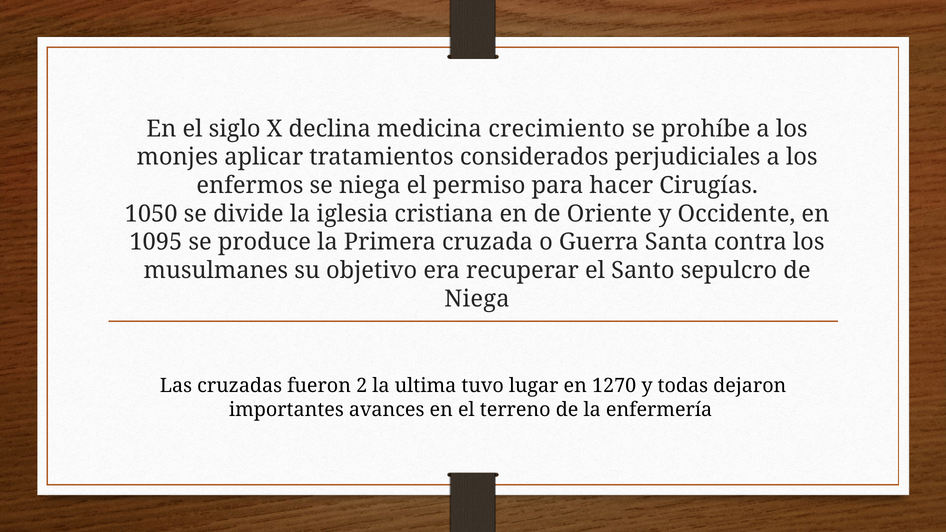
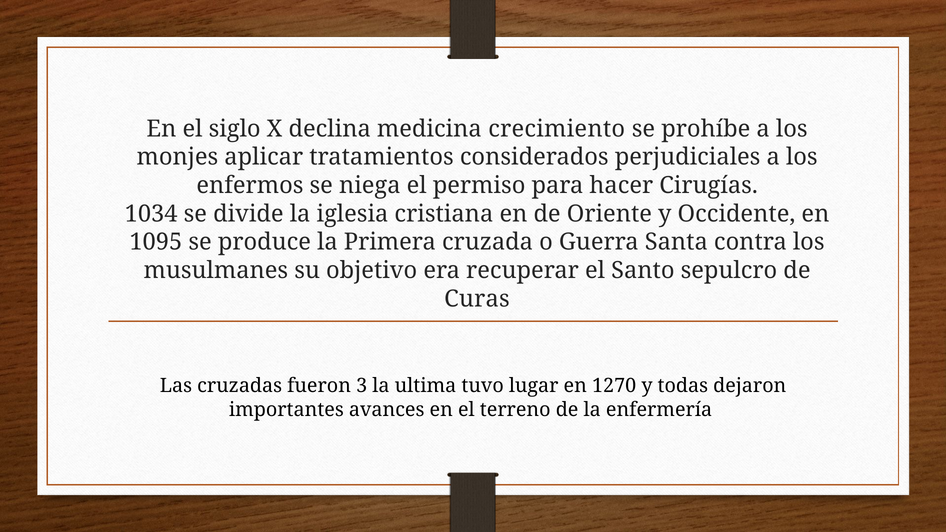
1050: 1050 -> 1034 (151, 214)
Niega: Niega -> Curas (477, 299)
2: 2 -> 3 (362, 386)
